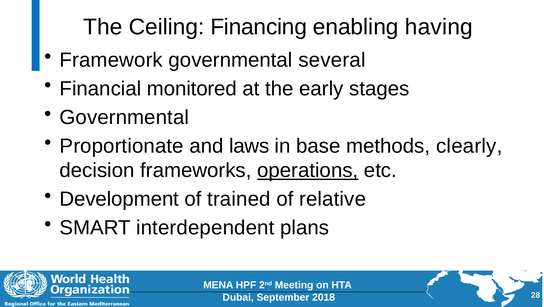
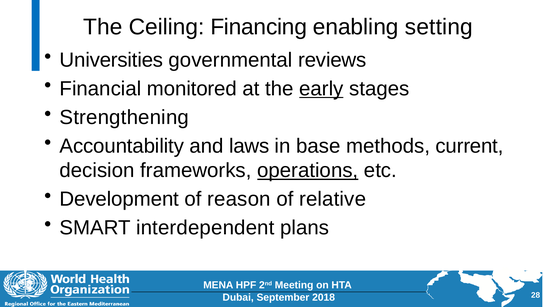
having: having -> setting (439, 27)
Framework: Framework -> Universities (111, 60)
several: several -> reviews (332, 60)
early underline: none -> present (321, 89)
Governmental: Governmental -> Strengthening (124, 117)
Proportionate: Proportionate -> Accountability (122, 146)
clearly: clearly -> current (469, 146)
trained: trained -> reason (239, 199)
